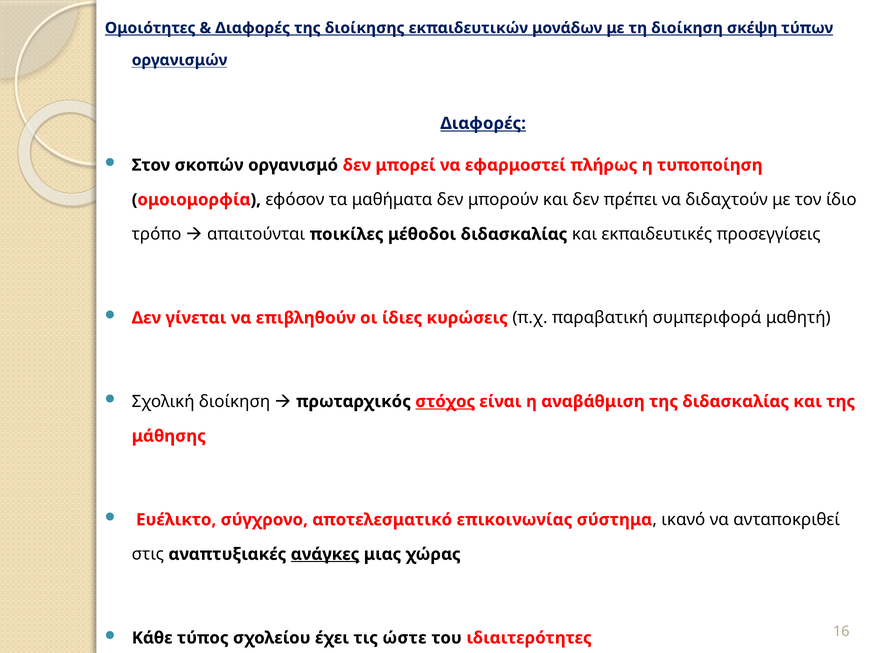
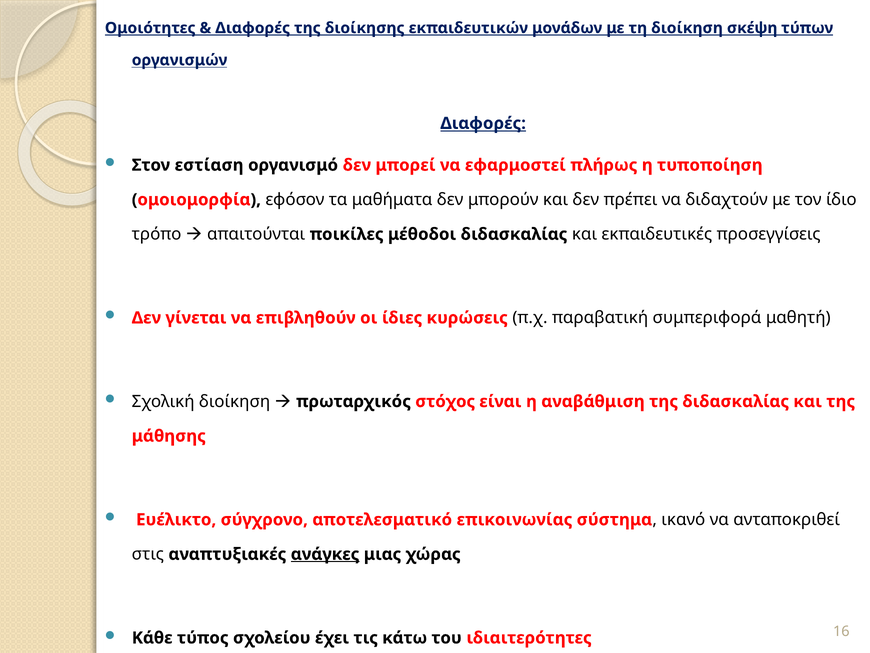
σκοπών: σκοπών -> εστίαση (209, 165)
στόχος underline: present -> none (445, 401)
ώστε: ώστε -> κάτω (405, 637)
